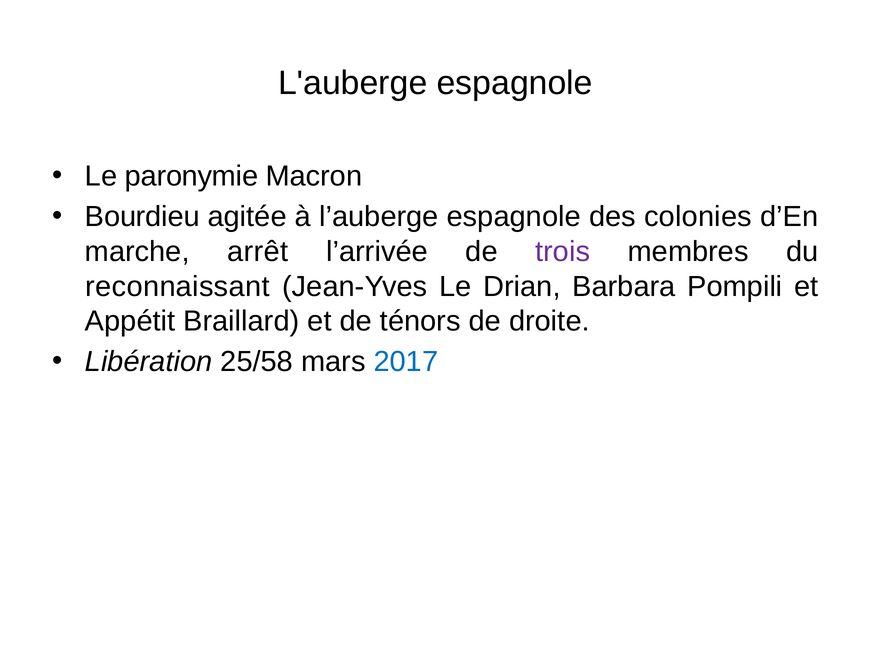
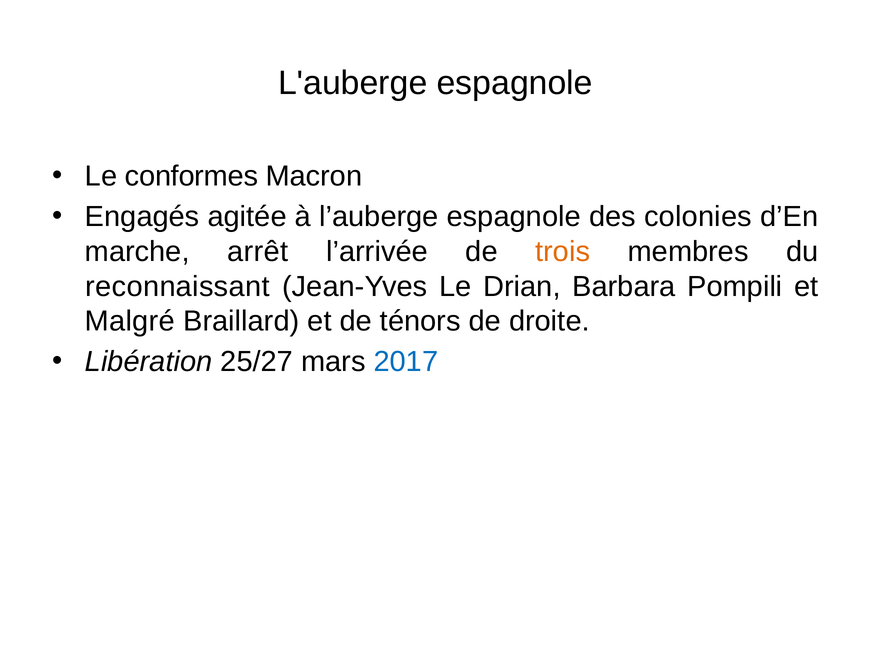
paronymie: paronymie -> conformes (192, 176)
Bourdieu: Bourdieu -> Engagés (142, 217)
trois colour: purple -> orange (563, 252)
Appétit: Appétit -> Malgré (130, 321)
25/58: 25/58 -> 25/27 (257, 362)
